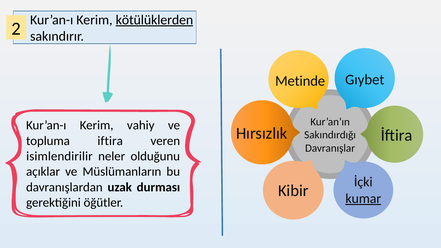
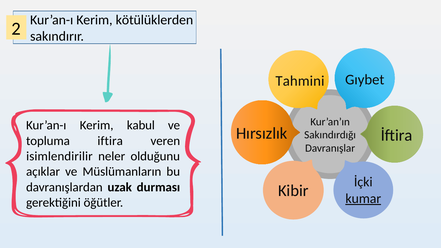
kötülüklerden underline: present -> none (154, 20)
Metinde: Metinde -> Tahmini (300, 81)
vahiy: vahiy -> kabul (141, 125)
